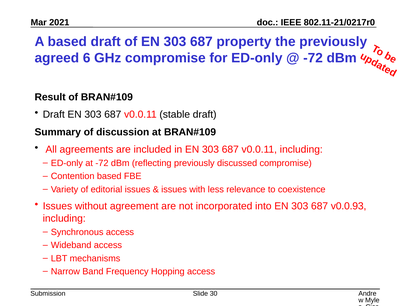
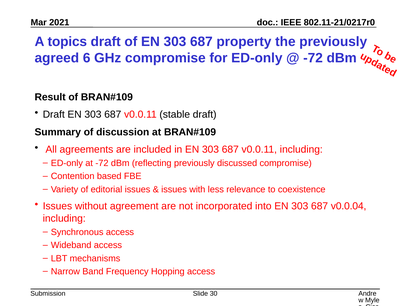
A based: based -> topics (67, 42)
v0.0.93: v0.0.93 -> v0.0.04 (349, 206)
